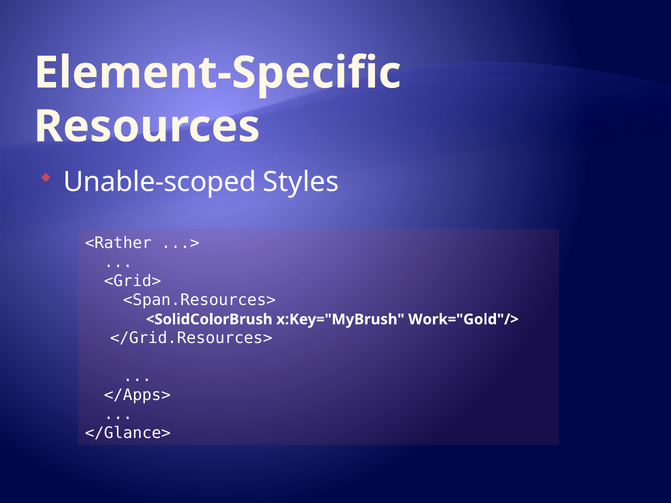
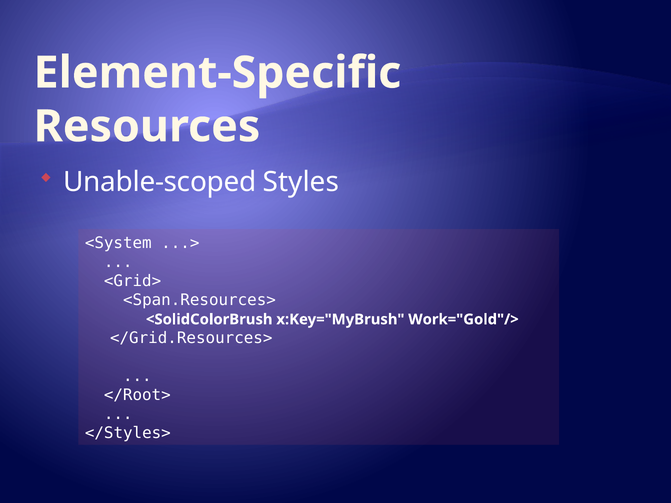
<Rather: <Rather -> <System (118, 243)
</Apps>: </Apps> -> </Root> (137, 395)
</Glance>: </Glance> -> </Styles> (128, 433)
